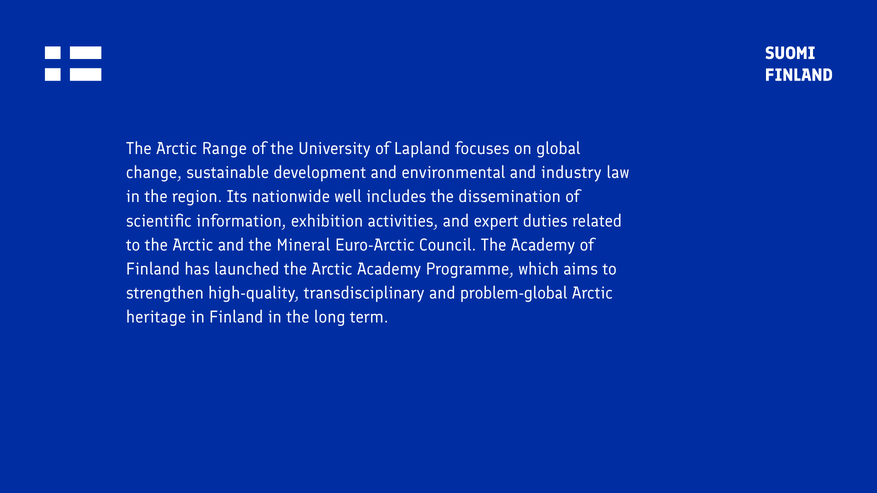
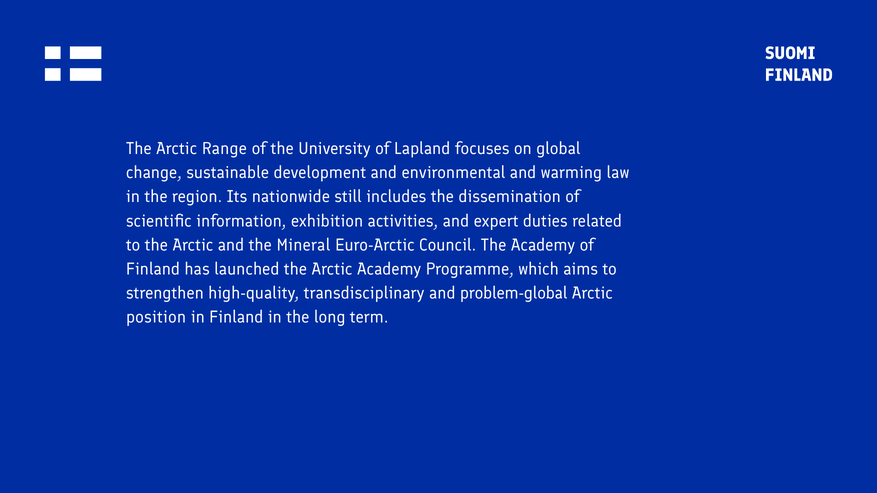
industry: industry -> warming (571, 173)
well: well -> still (348, 197)
heritage: heritage -> position (156, 318)
